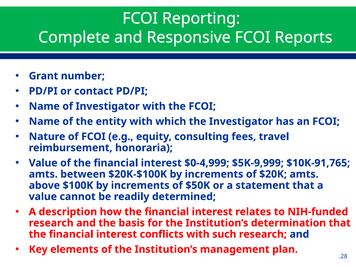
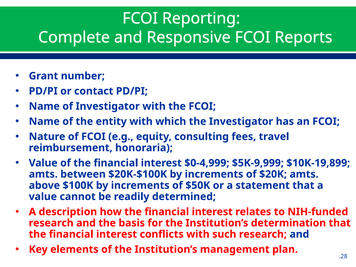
$10K-91,765: $10K-91,765 -> $10K-19,899 (318, 163)
